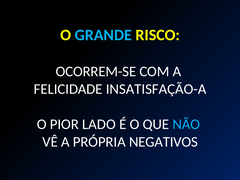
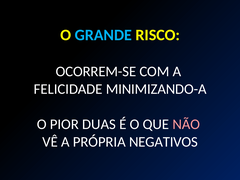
INSATISFAÇÃO-A: INSATISFAÇÃO-A -> MINIMIZANDO-A (156, 89)
LADO: LADO -> DUAS (99, 124)
NÃO colour: light blue -> pink (186, 124)
